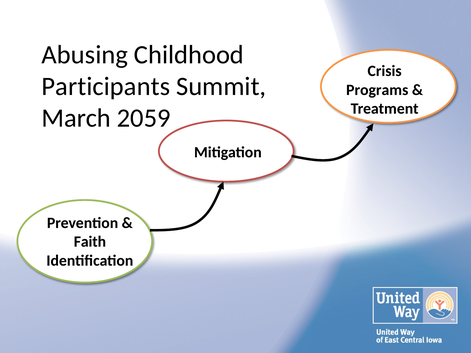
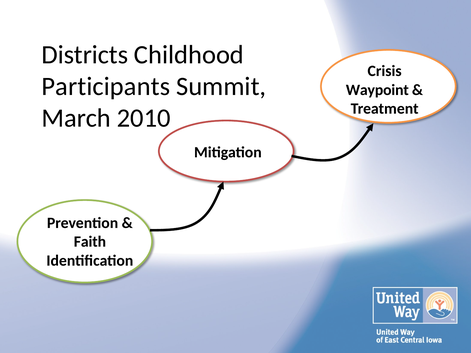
Abusing: Abusing -> Districts (85, 55)
Programs: Programs -> Waypoint (377, 90)
2059: 2059 -> 2010 (144, 118)
